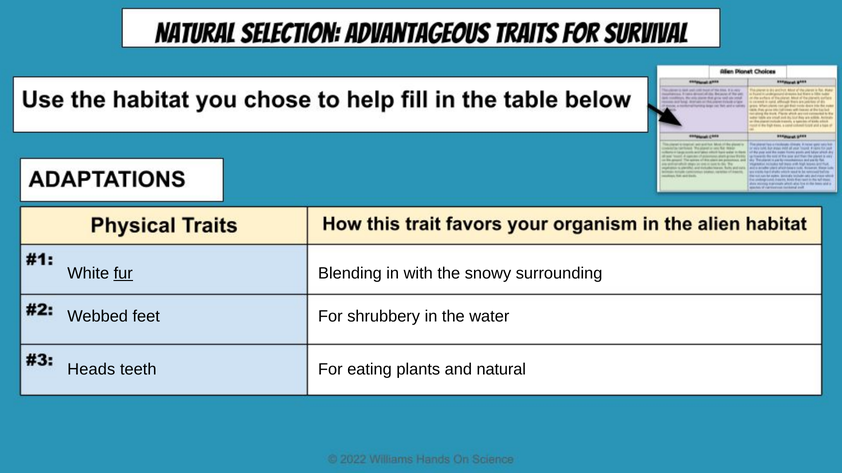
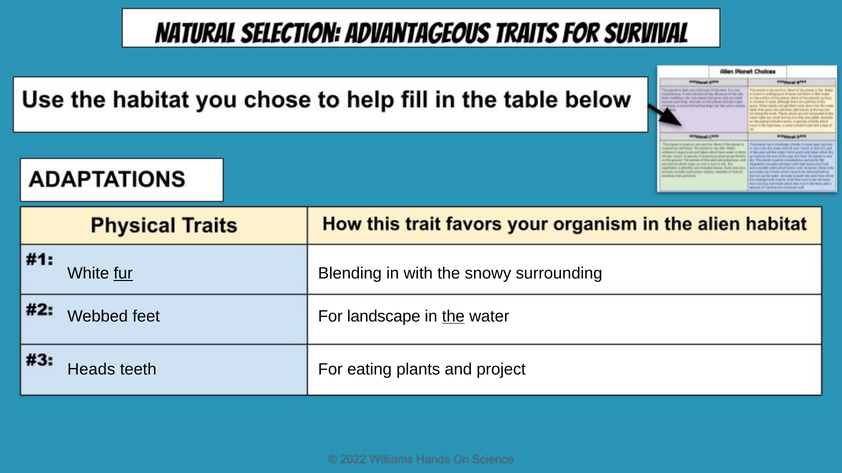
shrubbery: shrubbery -> landscape (384, 317)
the underline: none -> present (453, 317)
natural: natural -> project (501, 370)
